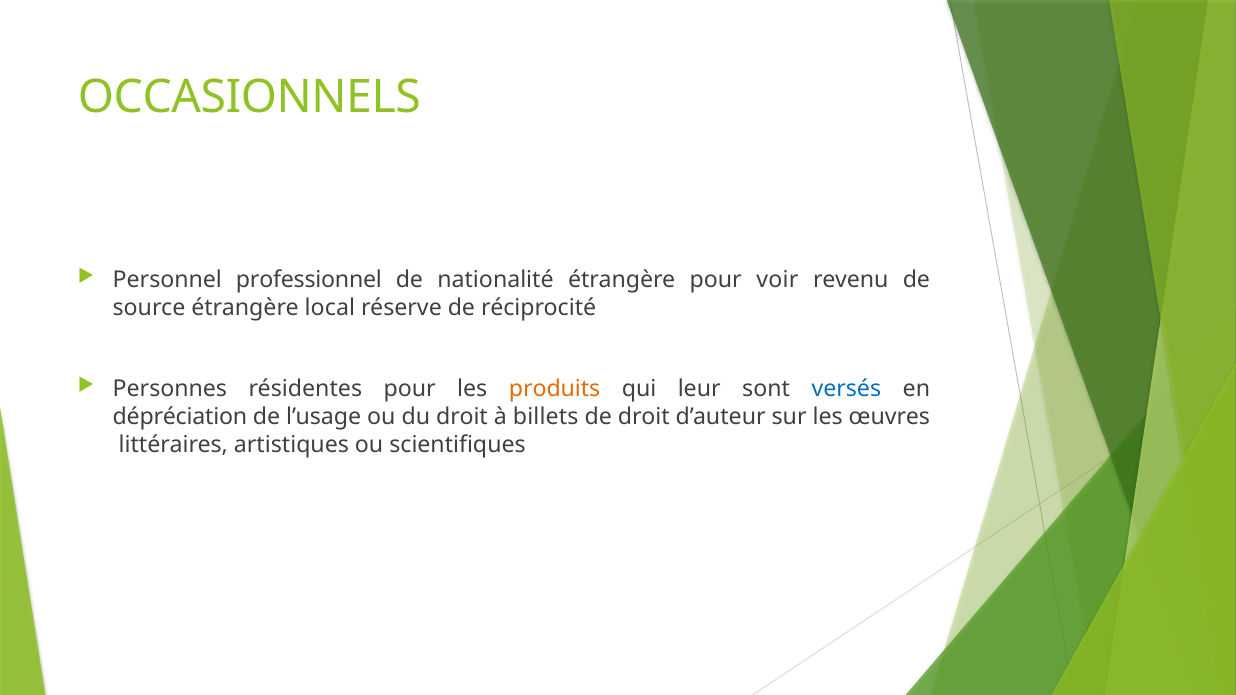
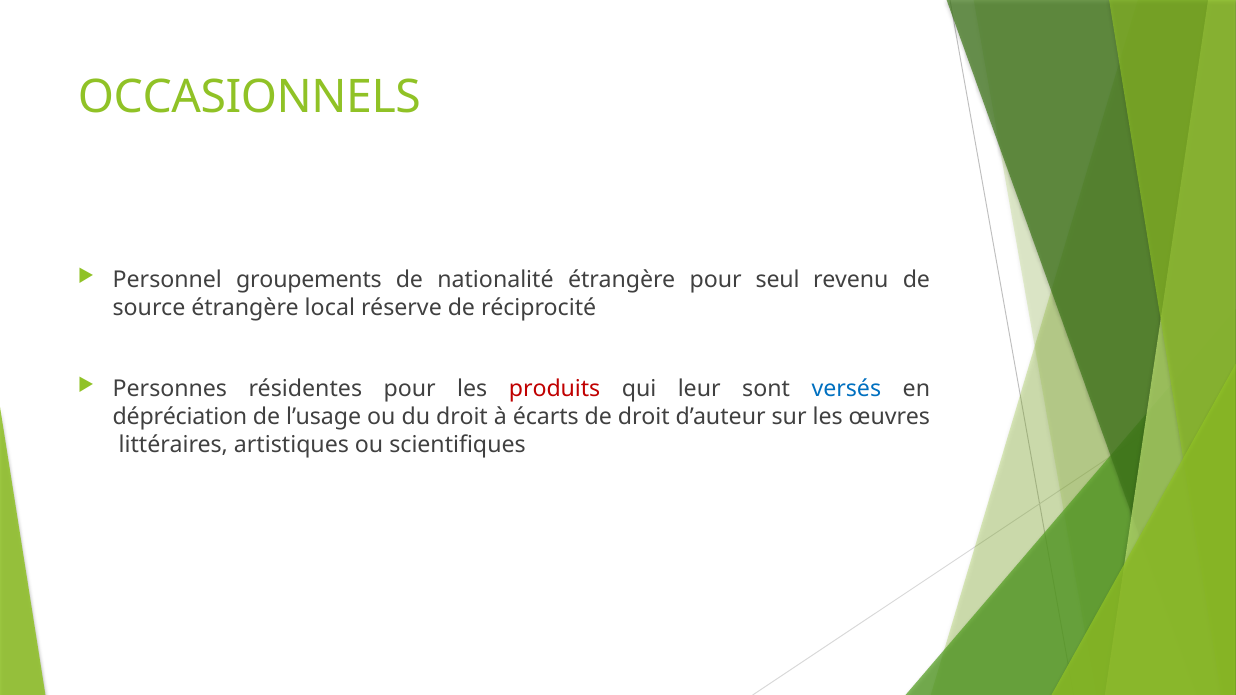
professionnel: professionnel -> groupements (309, 280)
voir: voir -> seul (778, 280)
produits colour: orange -> red (555, 389)
billets: billets -> écarts (546, 417)
